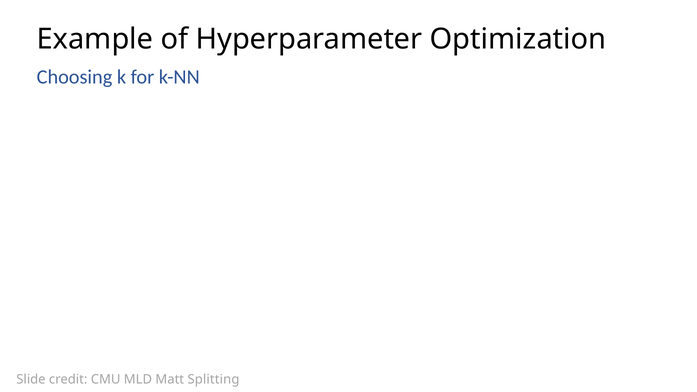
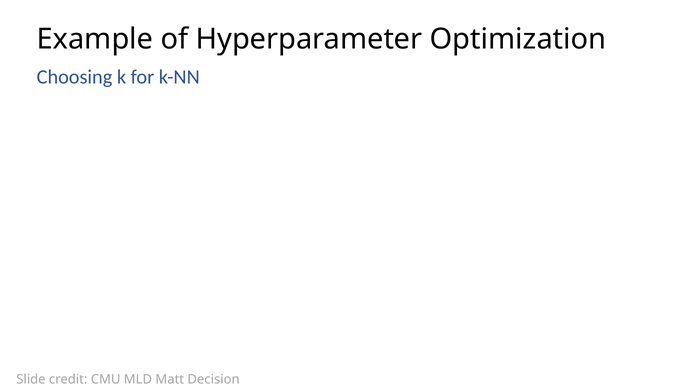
Splitting: Splitting -> Decision (214, 380)
